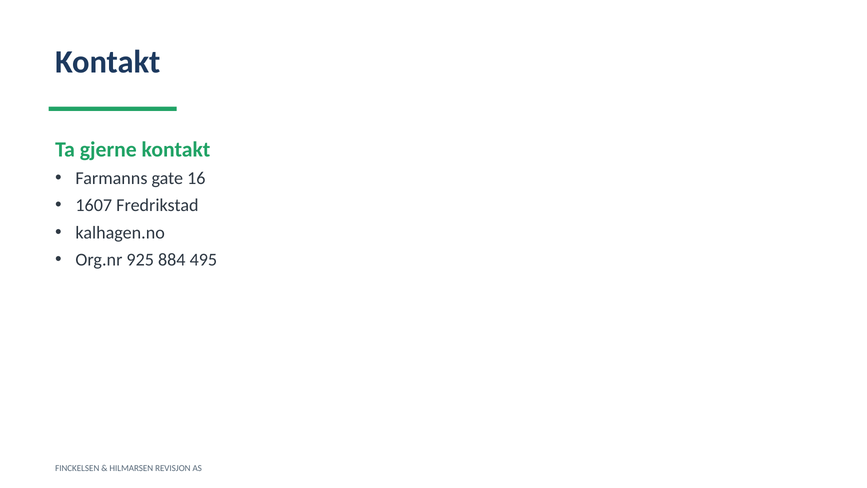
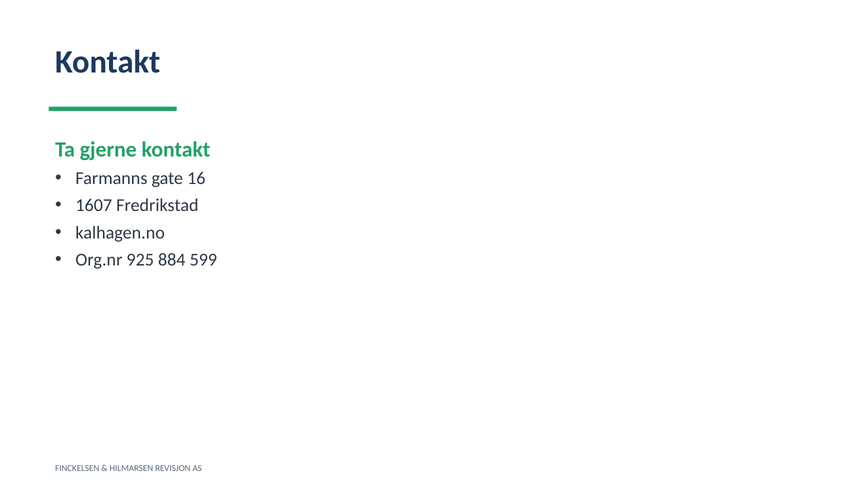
495: 495 -> 599 (203, 260)
